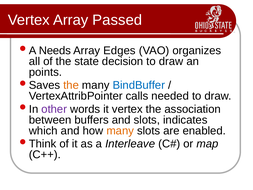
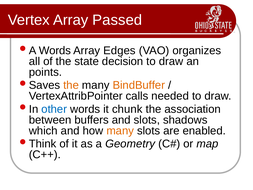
Needs: Needs -> Words (55, 50)
BindBuffer colour: blue -> orange (139, 85)
other colour: purple -> blue (54, 109)
it vertex: vertex -> chunk (127, 109)
indicates: indicates -> shadows (185, 120)
Interleave: Interleave -> Geometry (130, 144)
